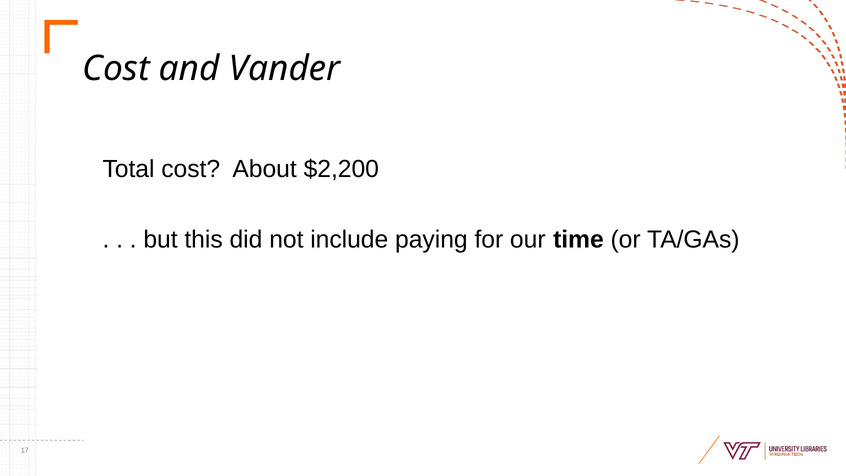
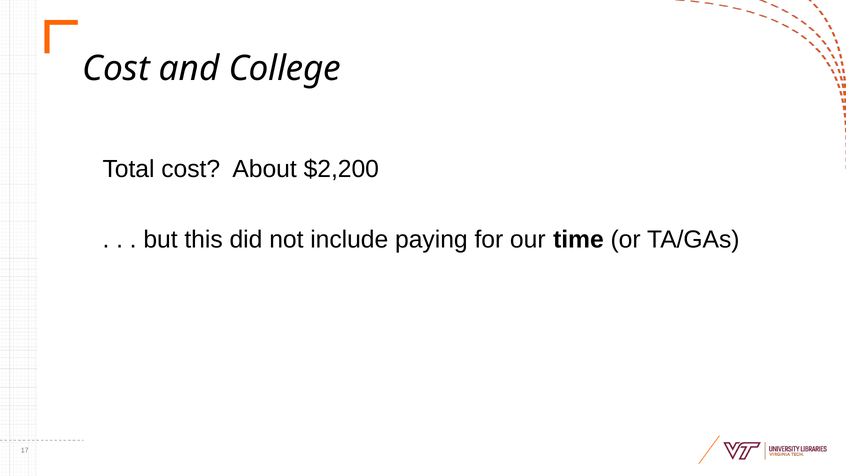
Vander: Vander -> College (285, 69)
